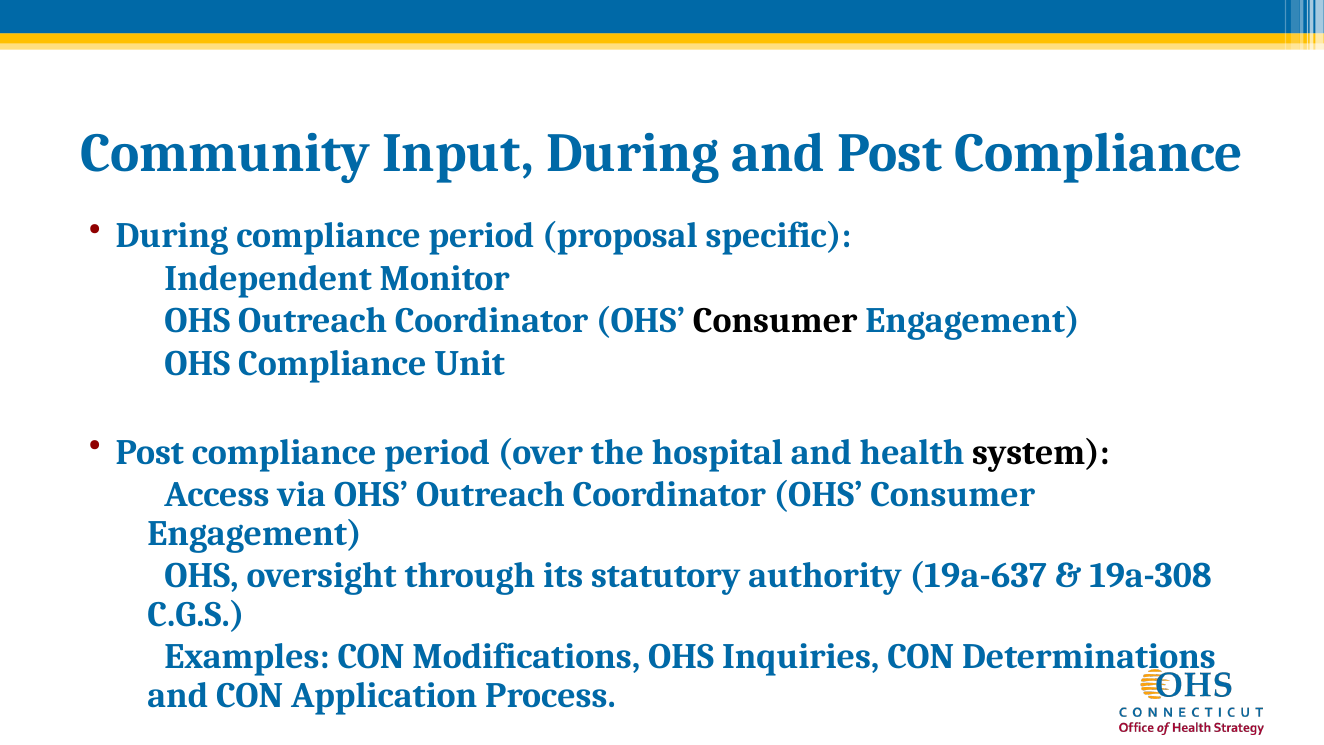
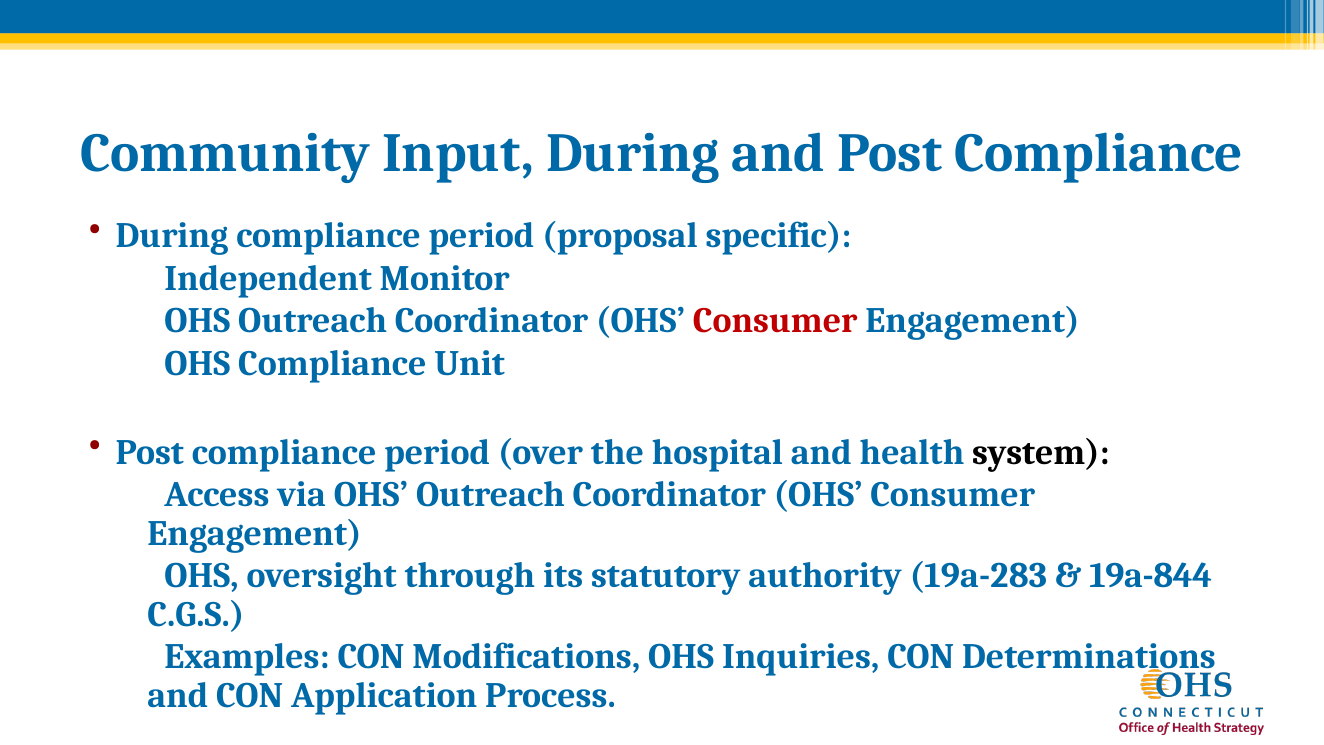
Consumer colour: black -> red (775, 321)
19a-637: 19a-637 -> 19a-283 (978, 576)
19a-308: 19a-308 -> 19a-844 (1151, 576)
